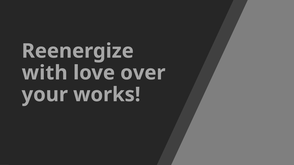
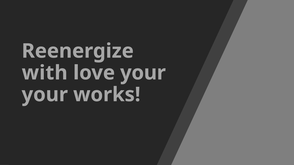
love over: over -> your (143, 73)
